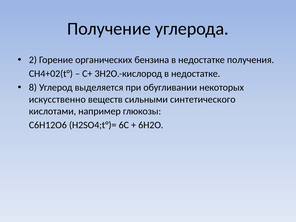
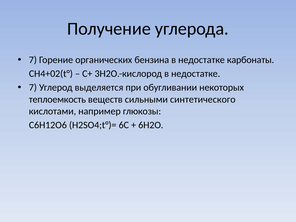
2: 2 -> 7 (33, 60)
получения: получения -> карбонаты (251, 60)
8: 8 -> 7 (33, 88)
искусственно: искусственно -> теплоемкость (57, 99)
